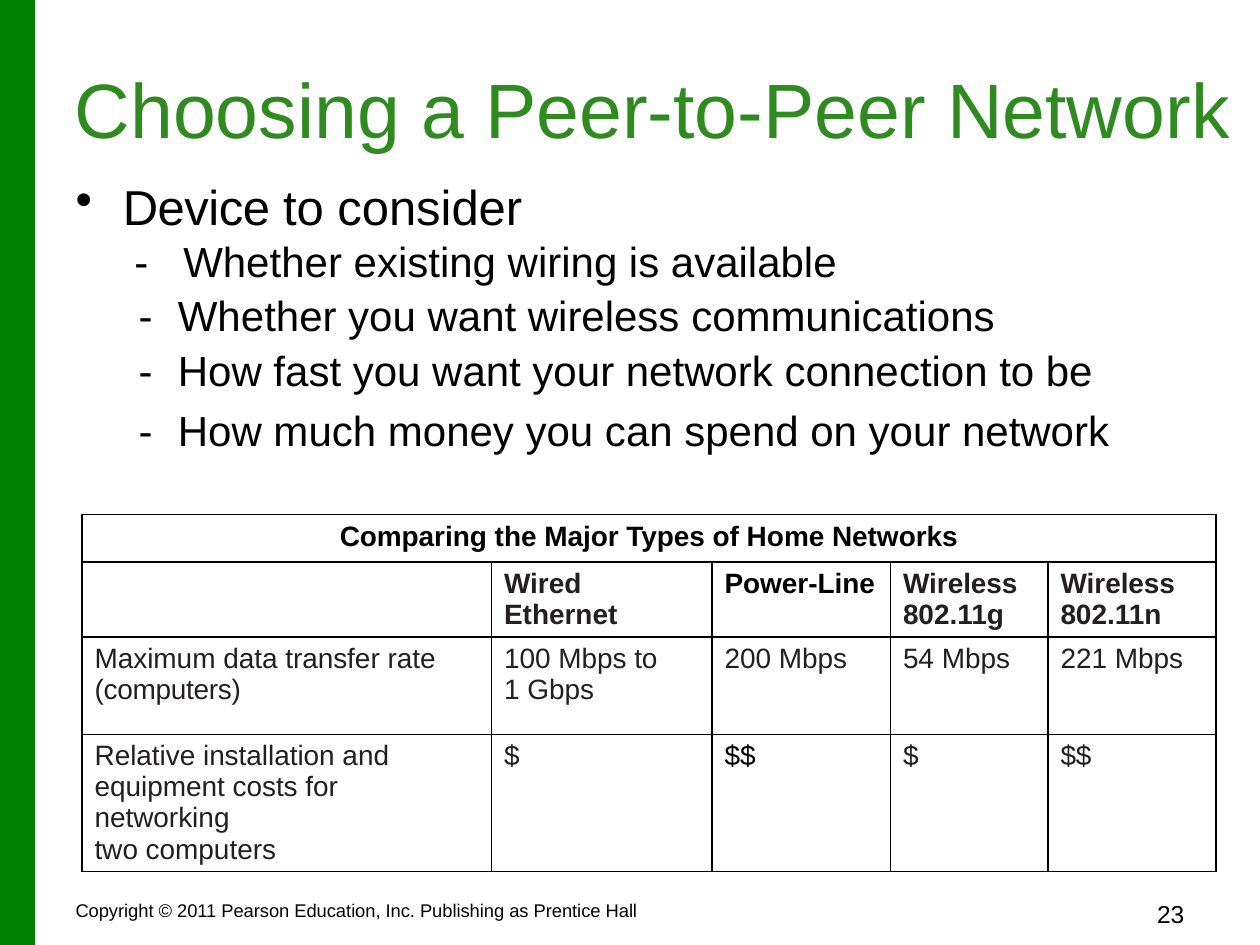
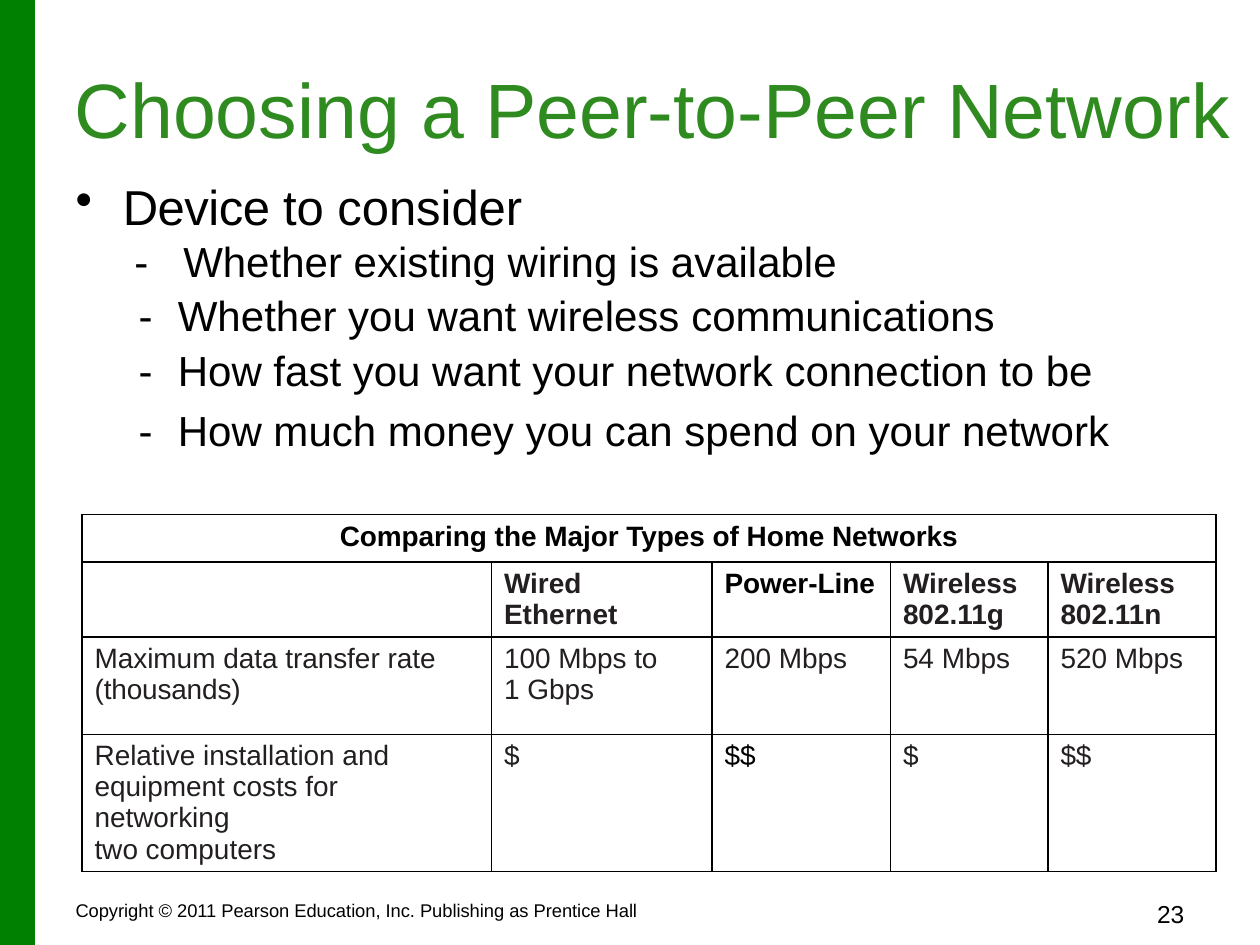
221: 221 -> 520 (1084, 659)
computers: computers -> thousands (168, 690)
